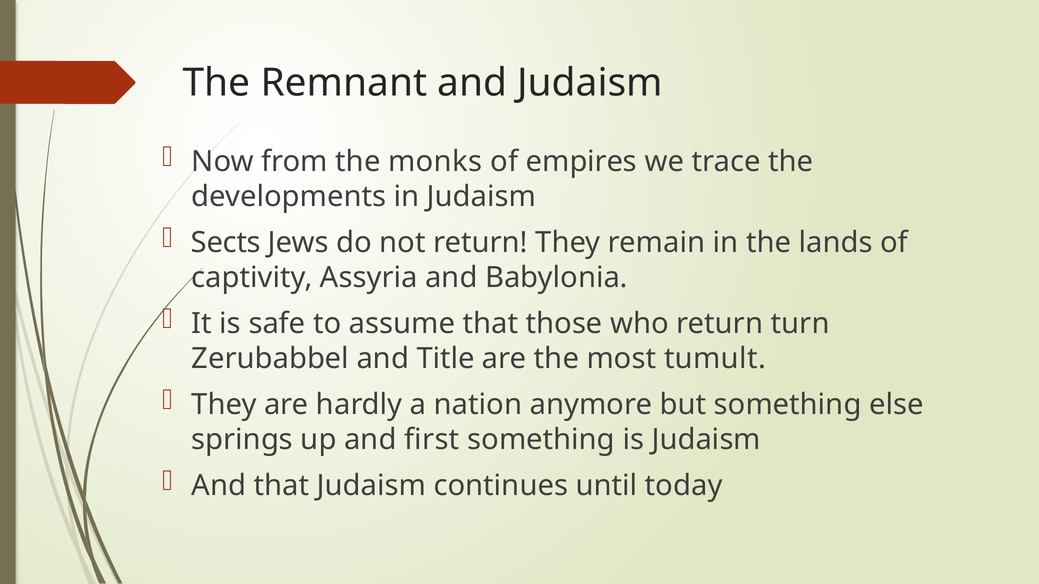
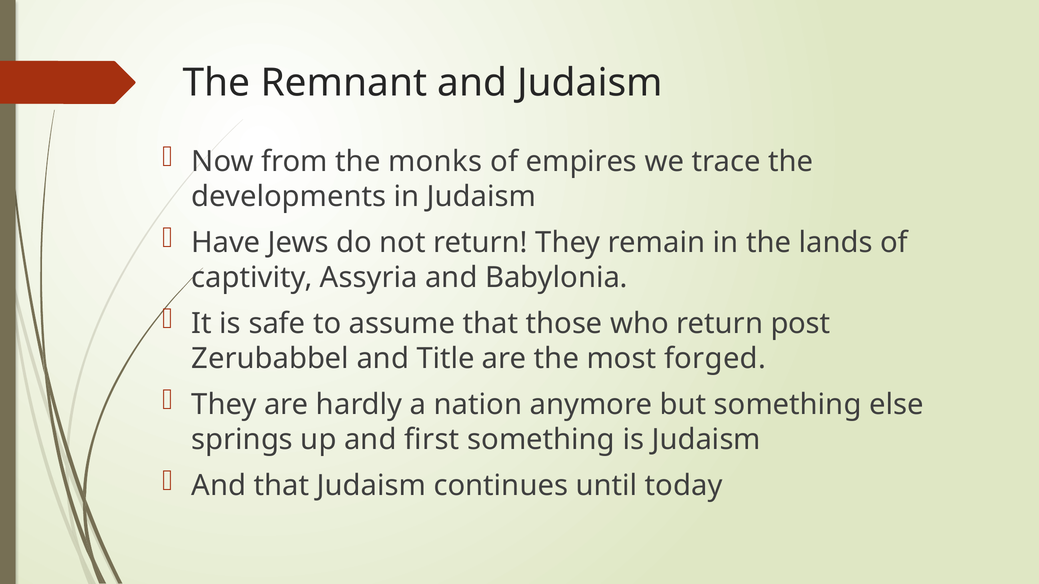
Sects: Sects -> Have (226, 243)
turn: turn -> post (800, 324)
tumult: tumult -> forged (715, 359)
